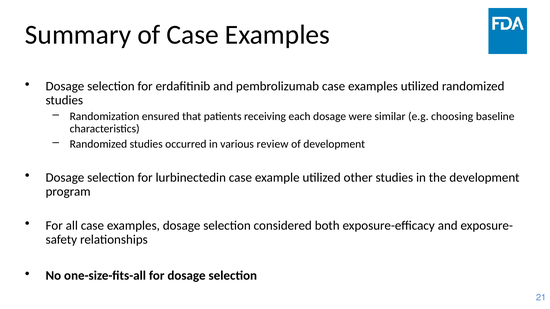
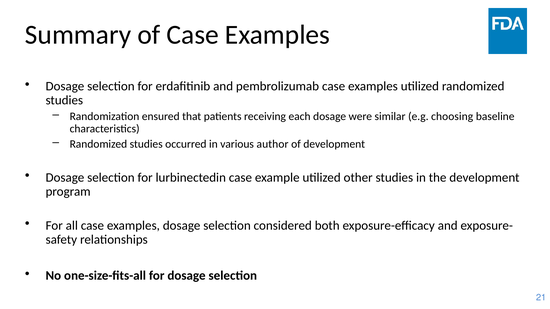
review: review -> author (273, 144)
